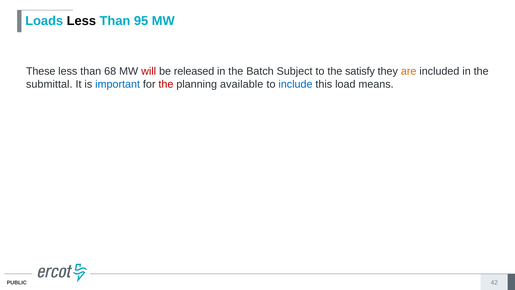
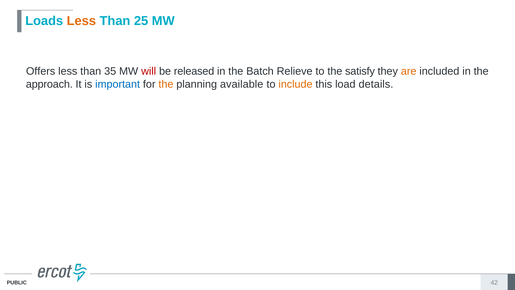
Less colour: black -> orange (81, 21)
95: 95 -> 25 (141, 21)
These: These -> Offers (41, 71)
68: 68 -> 35 (110, 71)
Subject: Subject -> Relieve (295, 71)
submittal: submittal -> approach (49, 84)
the colour: red -> orange (166, 84)
include colour: blue -> orange (295, 84)
means: means -> details (376, 84)
